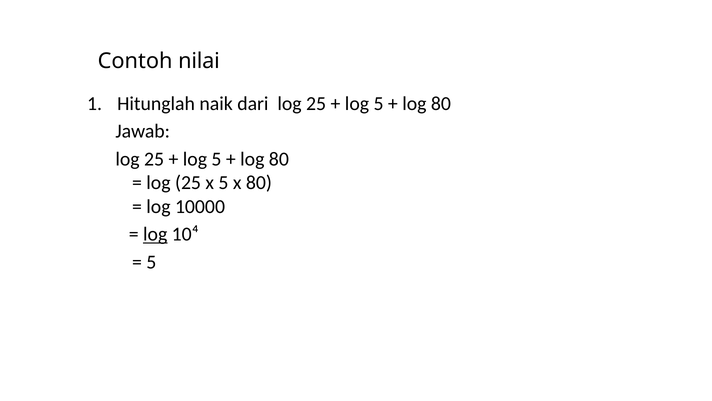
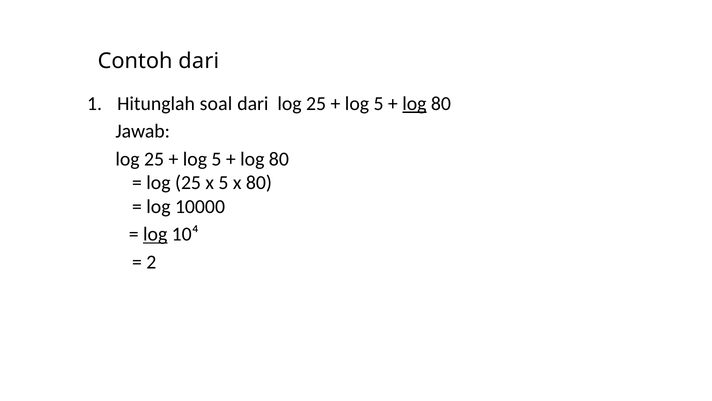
Contoh nilai: nilai -> dari (199, 61)
naik: naik -> soal (216, 104)
log underline: none -> present (414, 104)
5: 5 -> 2 (151, 262)
